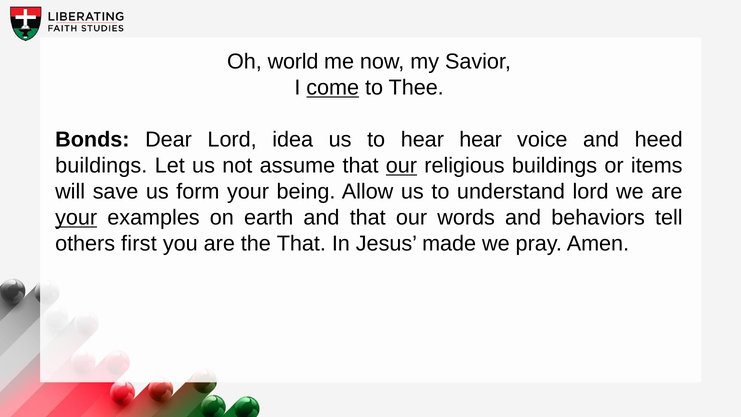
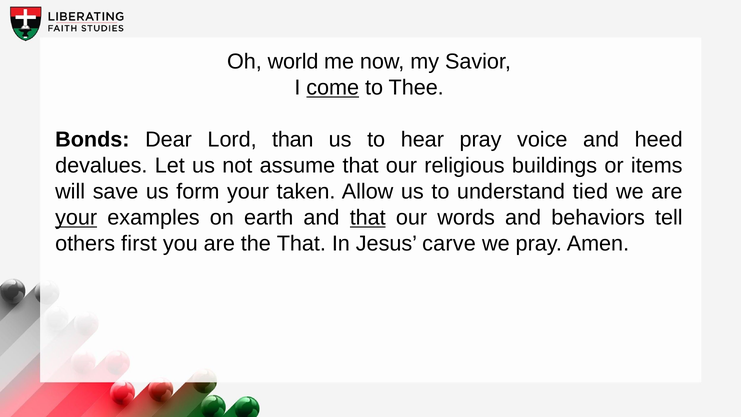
idea: idea -> than (293, 140)
hear hear: hear -> pray (481, 140)
buildings: buildings -> devalues (101, 166)
our underline: present -> none (401, 166)
being: being -> taken (306, 192)
understand lord: lord -> tied (590, 192)
that underline: none -> present (368, 218)
made: made -> carve (449, 243)
